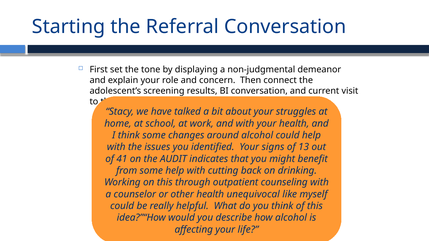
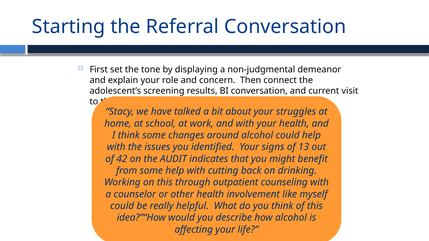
41: 41 -> 42 (122, 159)
unequivocal: unequivocal -> involvement (253, 194)
